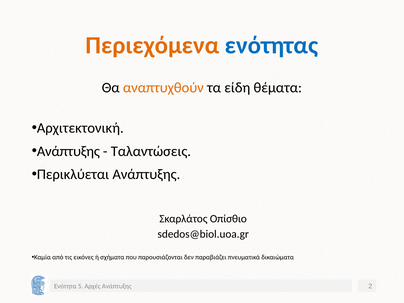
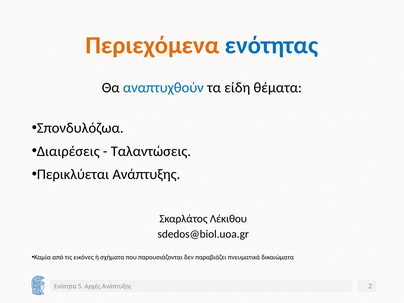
αναπτυχθούν colour: orange -> blue (163, 88)
Αρχιτεκτονική: Αρχιτεκτονική -> Σπονδυλόζωα (80, 128)
Ανάπτυξης: Ανάπτυξης -> Διαιρέσεις (68, 151)
Οπίσθιο: Οπίσθιο -> Λέκιθου (228, 219)
